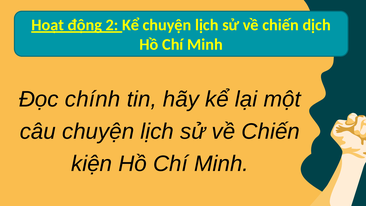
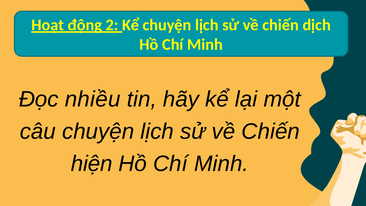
chính: chính -> nhiều (93, 99)
kiện: kiện -> hiện (92, 164)
